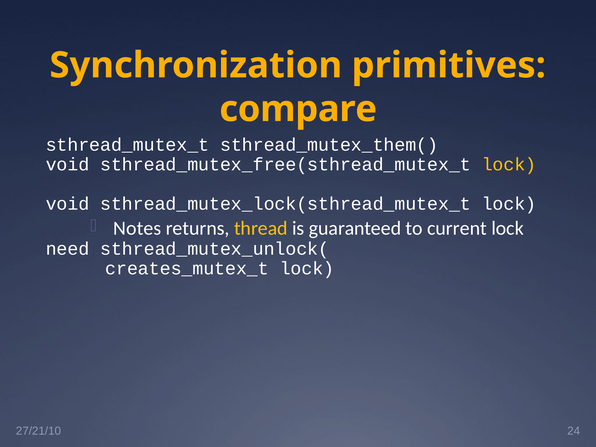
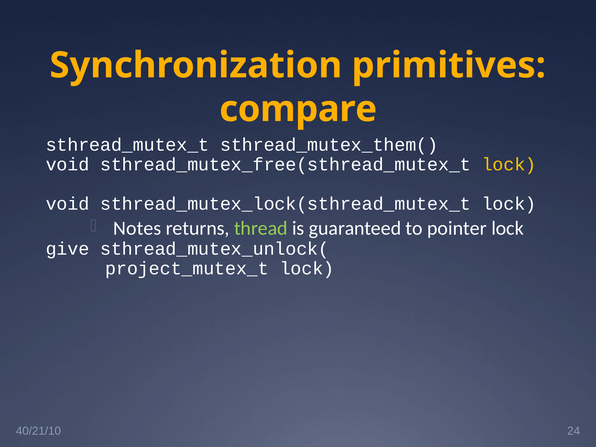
thread colour: yellow -> light green (261, 228)
current: current -> pointer (457, 228)
need: need -> give (67, 249)
creates_mutex_t: creates_mutex_t -> project_mutex_t (187, 269)
27/21/10: 27/21/10 -> 40/21/10 (38, 431)
